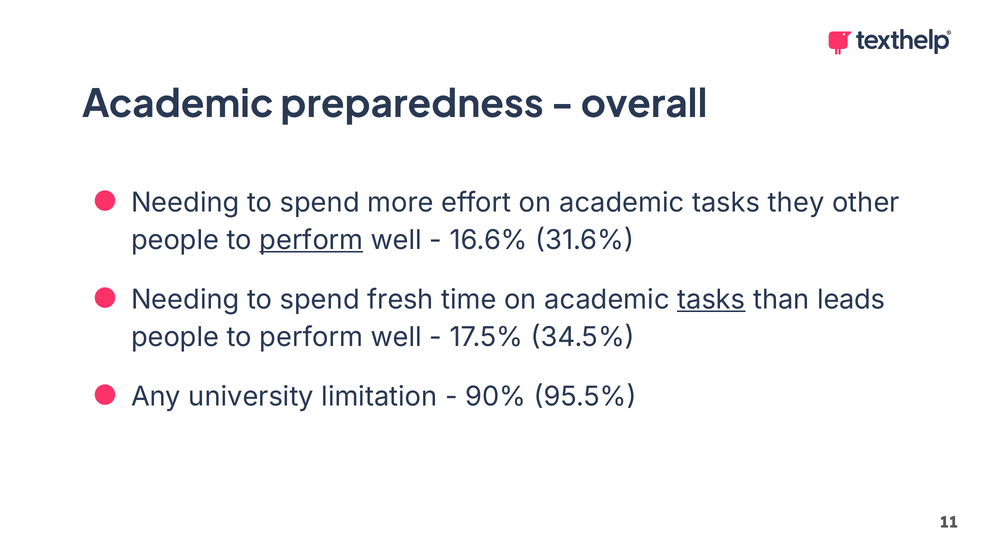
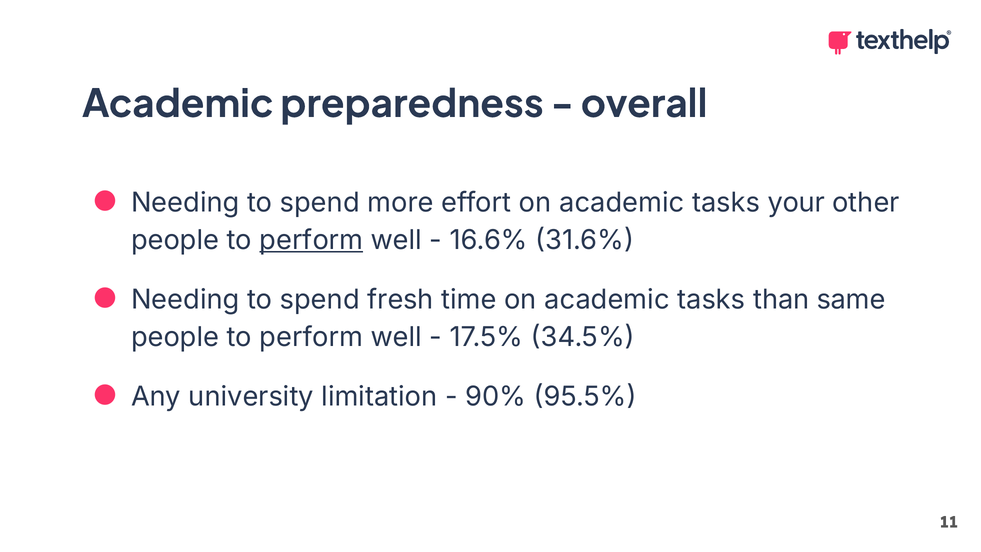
they: they -> your (796, 202)
tasks underline: present -> none (711, 300)
leads: leads -> same (851, 300)
